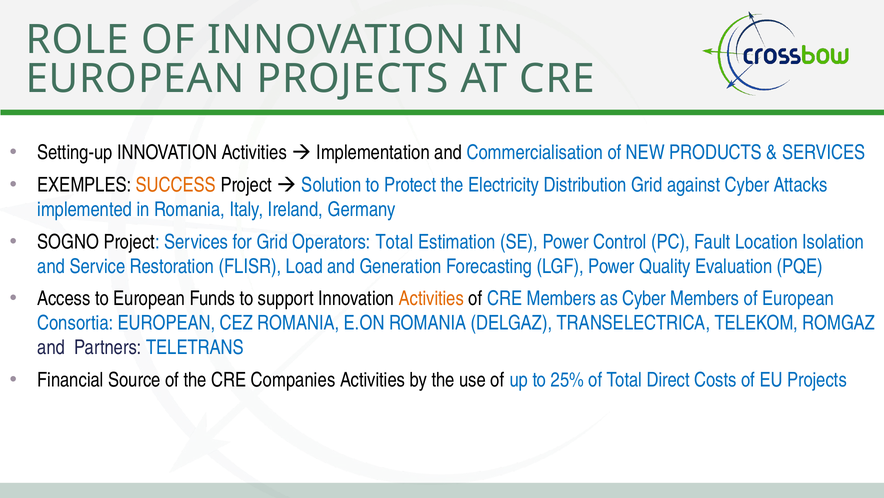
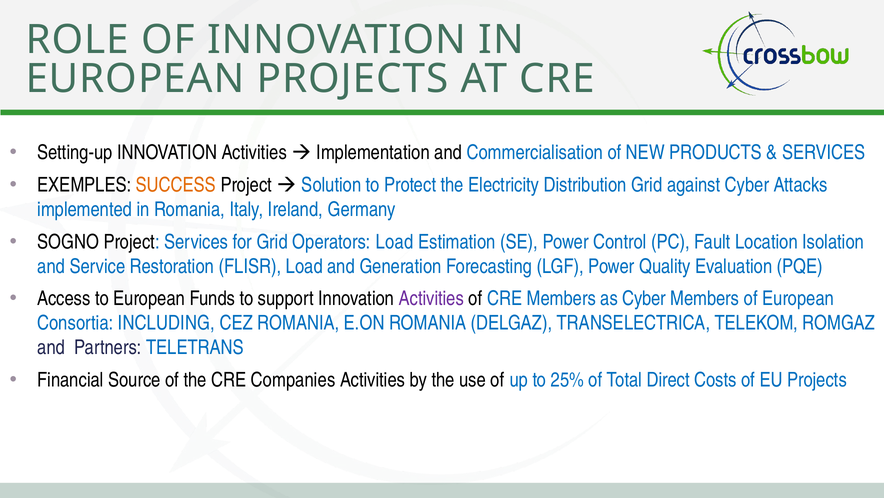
Operators Total: Total -> Load (394, 242)
Activities colour: orange -> purple (431, 298)
Consortia EUROPEAN: EUROPEAN -> INCLUDING (166, 323)
